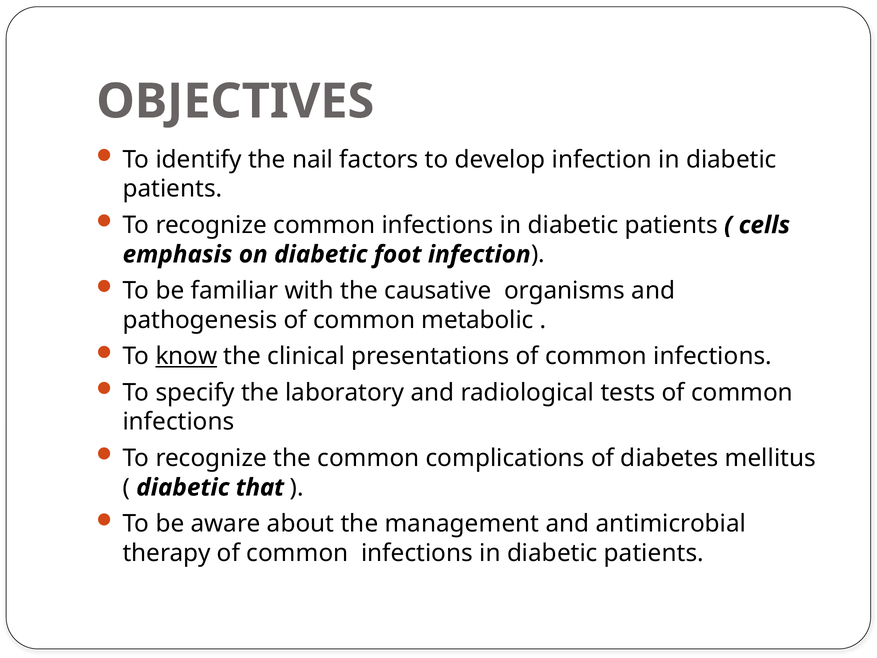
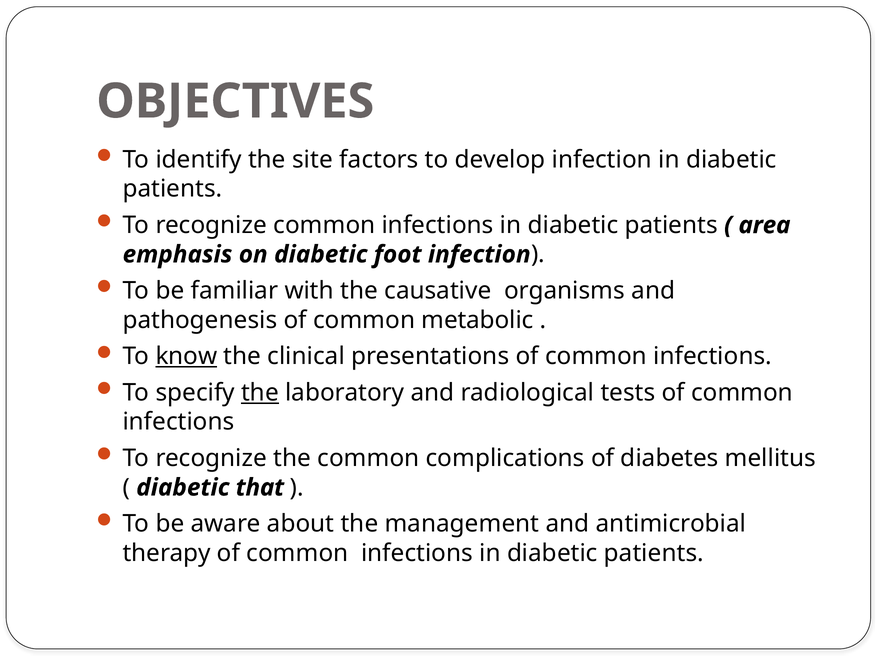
nail: nail -> site (313, 160)
cells: cells -> area (764, 225)
the underline: none -> present (260, 393)
